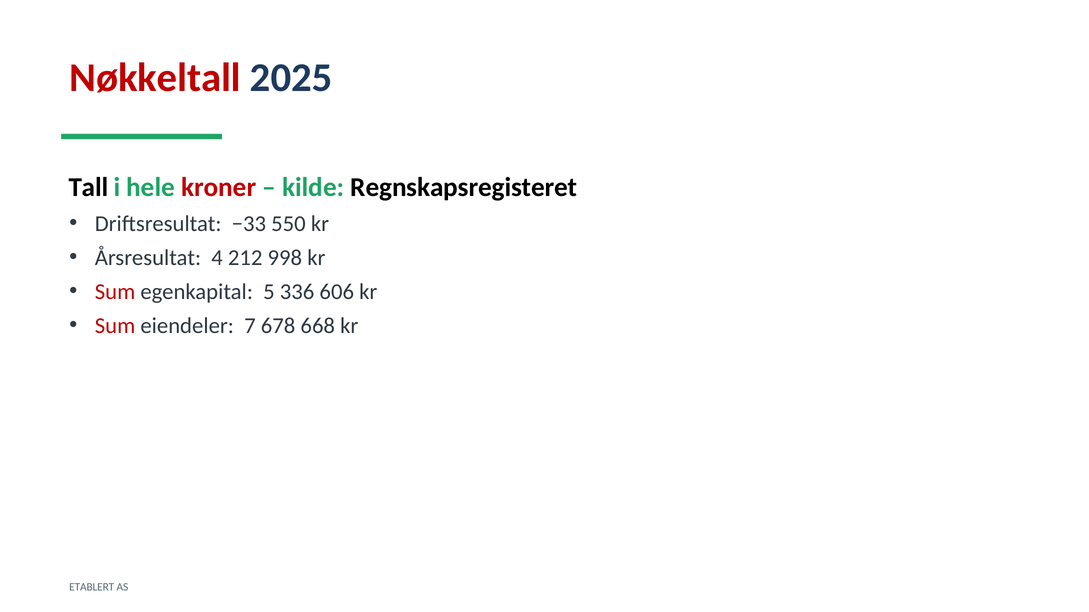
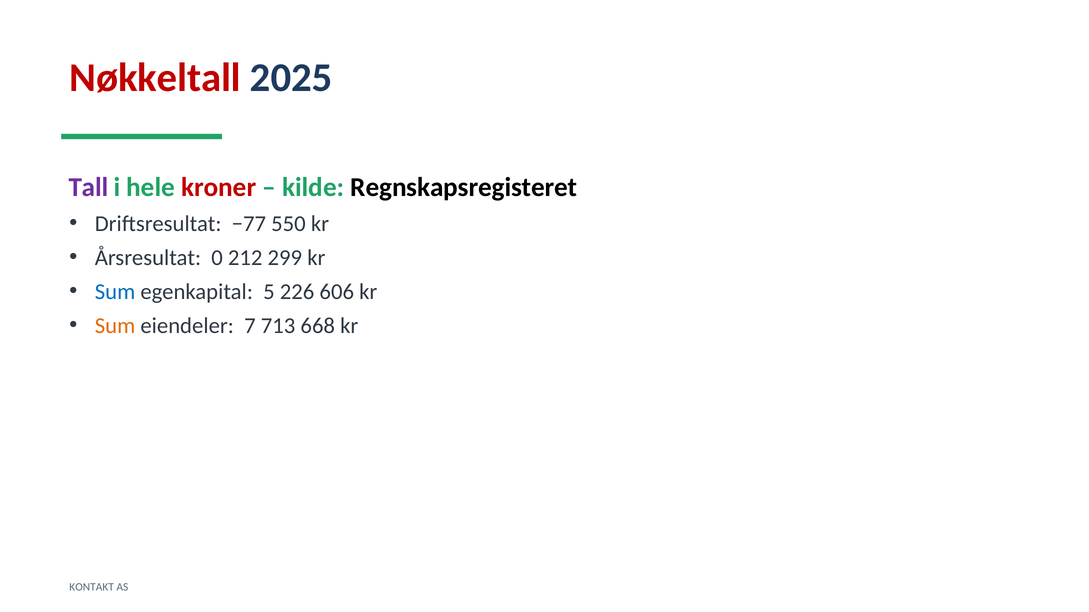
Tall colour: black -> purple (88, 187)
−33: −33 -> −77 (249, 224)
4: 4 -> 0 (217, 258)
998: 998 -> 299 (285, 258)
Sum colour: red -> blue (115, 292)
336: 336 -> 226 (297, 292)
Sum colour: red -> orange (115, 326)
678: 678 -> 713 (278, 326)
ETABLERT: ETABLERT -> KONTAKT (92, 588)
